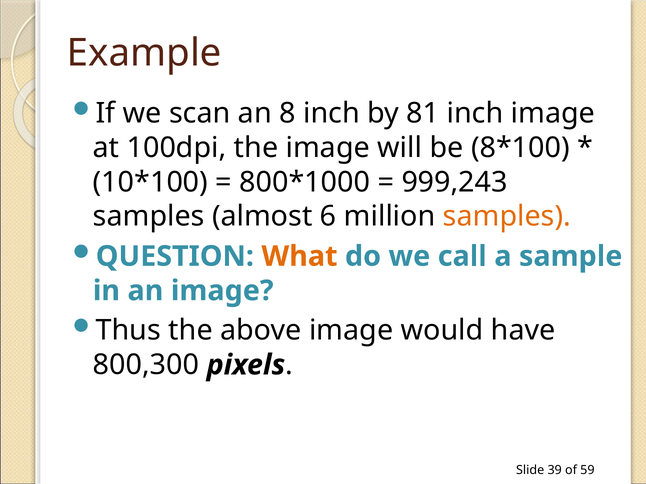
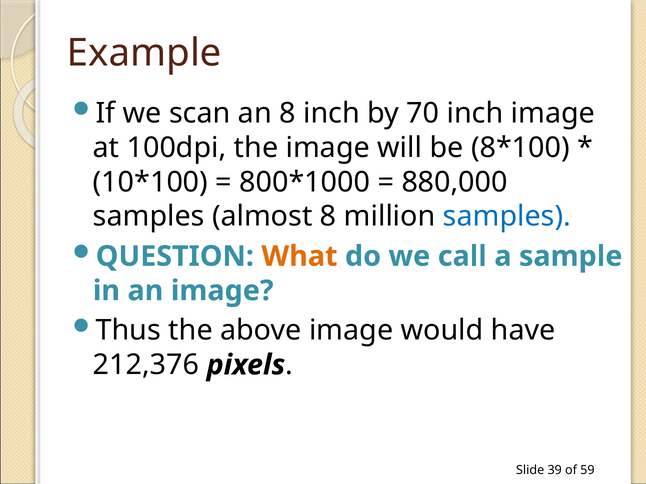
81: 81 -> 70 (423, 113)
999,243: 999,243 -> 880,000 (455, 182)
almost 6: 6 -> 8 (328, 217)
samples colour: orange -> blue (507, 217)
800,300: 800,300 -> 212,376 (146, 365)
